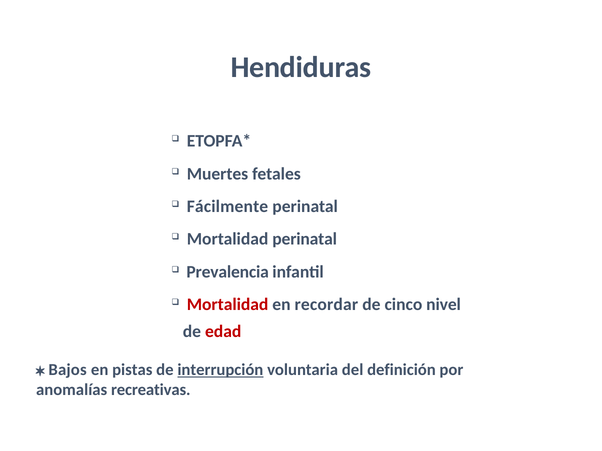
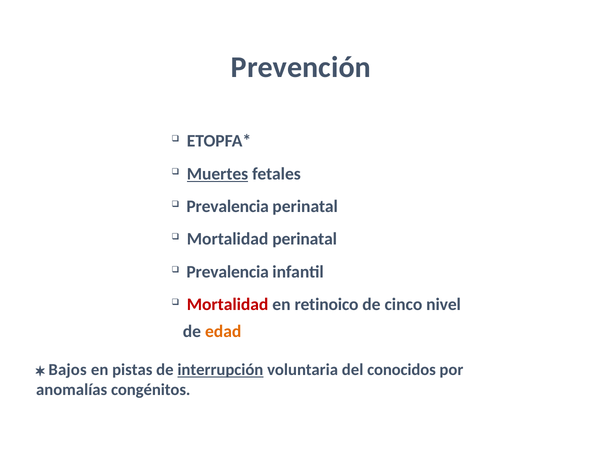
Hendiduras: Hendiduras -> Prevención (301, 67)
Muertes underline: none -> present (218, 174)
Fácilmente: Fácilmente -> Prevalencia (228, 207)
recordar: recordar -> retinoico (327, 305)
edad colour: red -> orange (223, 332)
definición: definición -> conocidos (401, 370)
recreativas: recreativas -> congénitos (151, 390)
